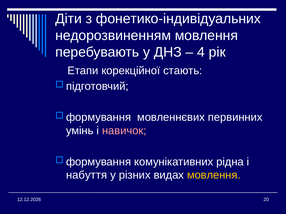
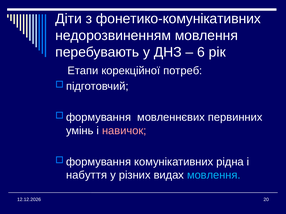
фонетико-індивідуальних: фонетико-індивідуальних -> фонетико-комунікативних (178, 19)
4: 4 -> 6 (201, 52)
стають: стають -> потреб (183, 71)
мовлення colour: yellow -> light blue (214, 175)
